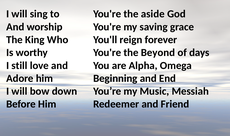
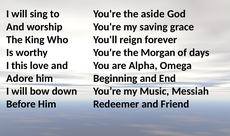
Beyond: Beyond -> Morgan (158, 53)
still: still -> this (20, 66)
